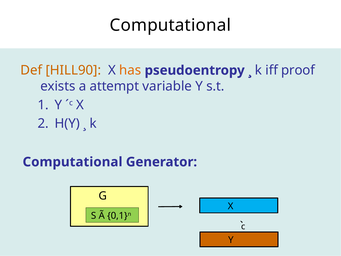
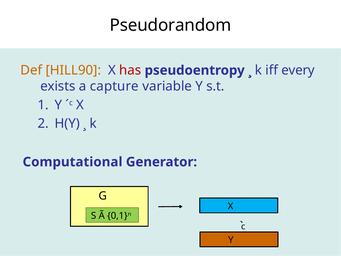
Computational: Computational -> Pseudorandom (170, 25)
has colour: orange -> red (130, 70)
proof: proof -> every (298, 70)
attempt: attempt -> capture (114, 86)
